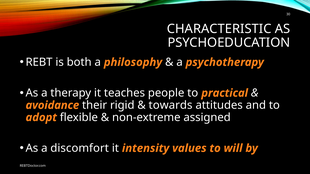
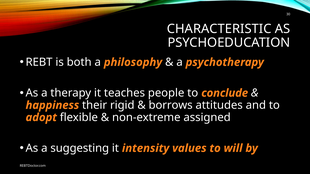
practical: practical -> conclude (225, 93)
avoidance: avoidance -> happiness (52, 105)
towards: towards -> borrows (171, 105)
discomfort: discomfort -> suggesting (80, 149)
